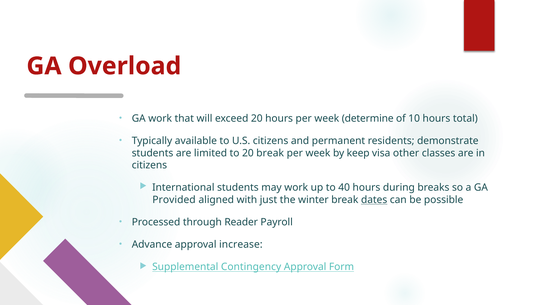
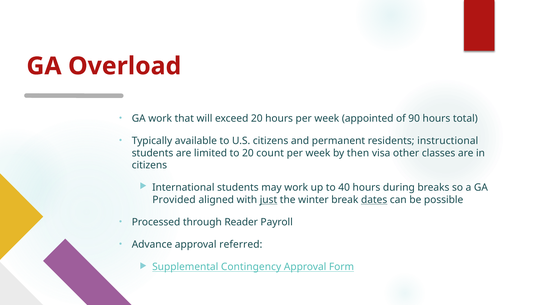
determine: determine -> appointed (368, 118)
10: 10 -> 90 (414, 118)
demonstrate: demonstrate -> instructional (448, 141)
20 break: break -> count (270, 153)
keep: keep -> then (358, 153)
just underline: none -> present (268, 200)
increase: increase -> referred (241, 244)
